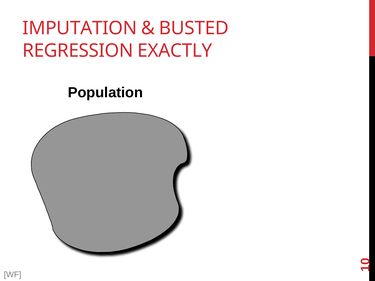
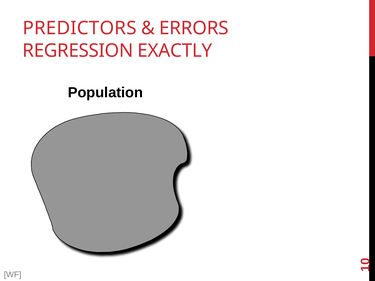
IMPUTATION: IMPUTATION -> PREDICTORS (80, 28)
BUSTED: BUSTED -> ERRORS (194, 28)
